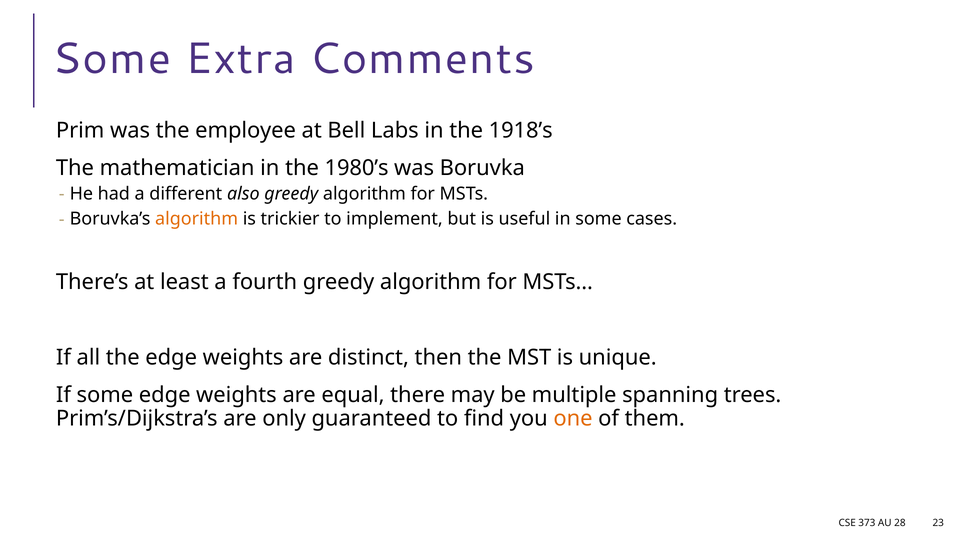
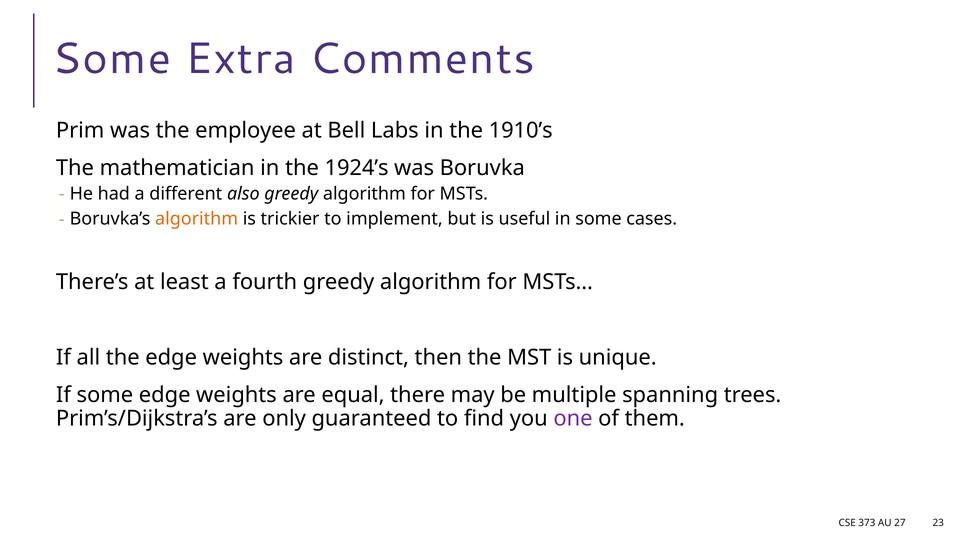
1918’s: 1918’s -> 1910’s (521, 130)
1980’s: 1980’s -> 1924’s (357, 168)
one colour: orange -> purple (573, 419)
28: 28 -> 27 (900, 523)
